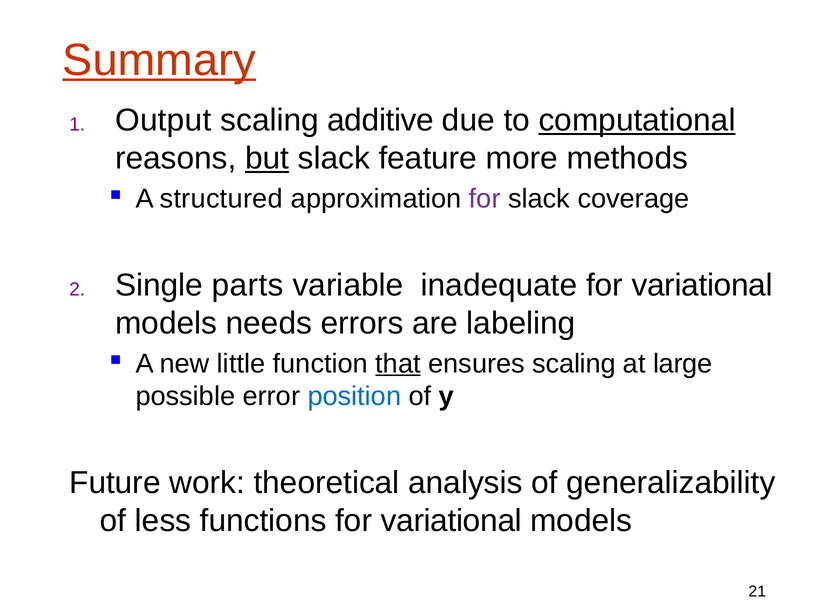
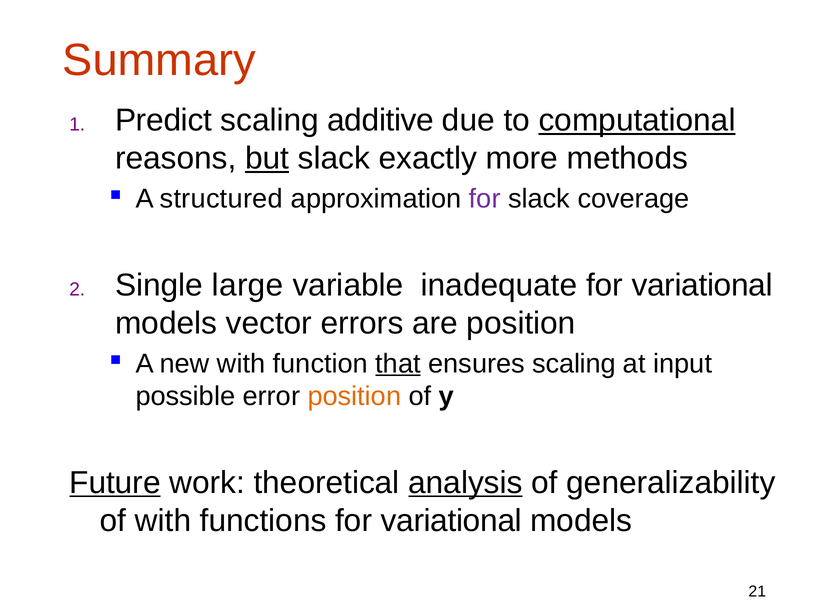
Summary underline: present -> none (159, 60)
Output: Output -> Predict (164, 120)
feature: feature -> exactly (428, 158)
parts: parts -> large (248, 285)
needs: needs -> vector (269, 323)
are labeling: labeling -> position (521, 323)
new little: little -> with (241, 364)
large: large -> input (683, 364)
position colour: blue -> orange (354, 396)
Future underline: none -> present (115, 483)
analysis underline: none -> present (465, 483)
of less: less -> with (163, 521)
